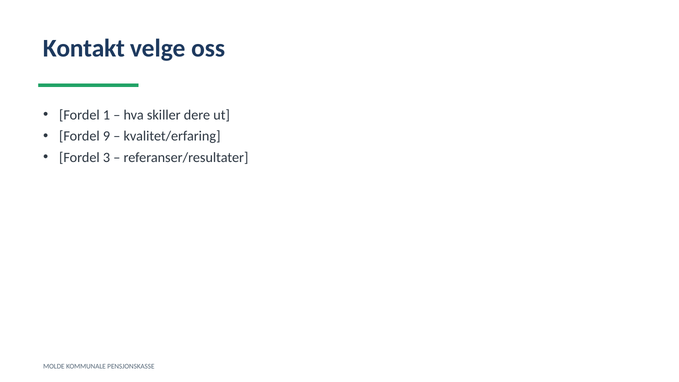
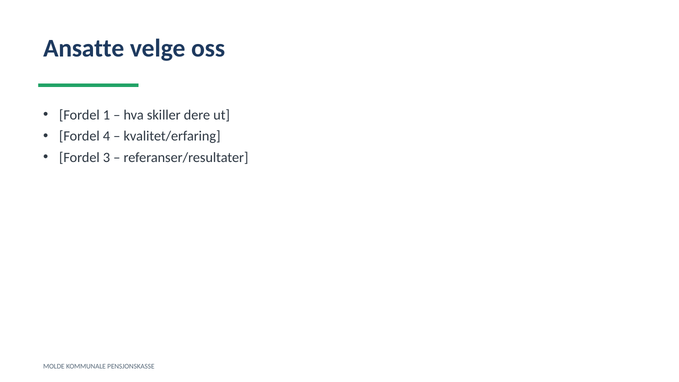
Kontakt: Kontakt -> Ansatte (84, 48)
9: 9 -> 4 (106, 136)
